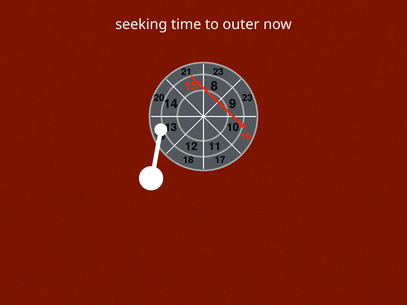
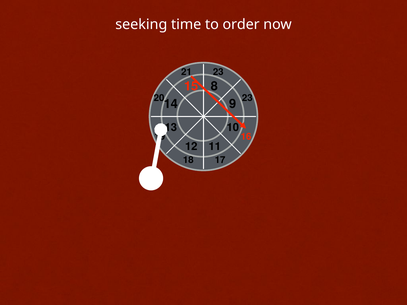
outer: outer -> order (241, 24)
